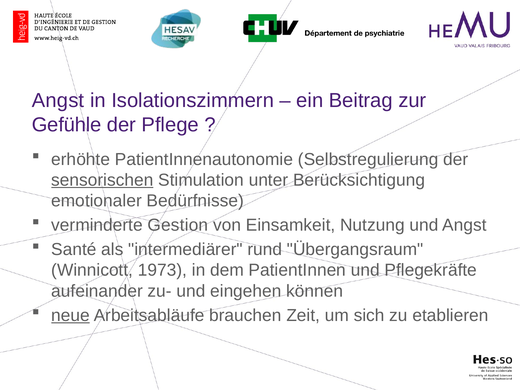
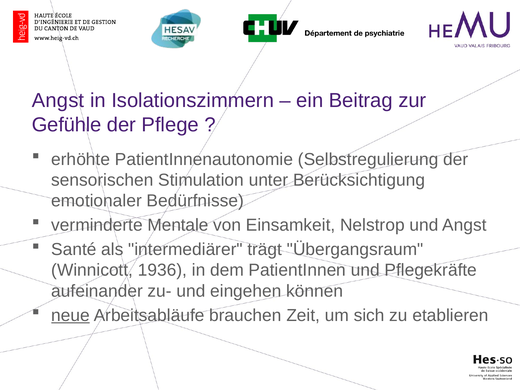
sensorischen underline: present -> none (102, 180)
Gestion: Gestion -> Mentale (178, 225)
Nutzung: Nutzung -> Nelstrop (372, 225)
rund: rund -> trägt (265, 249)
1973: 1973 -> 1936 (162, 270)
